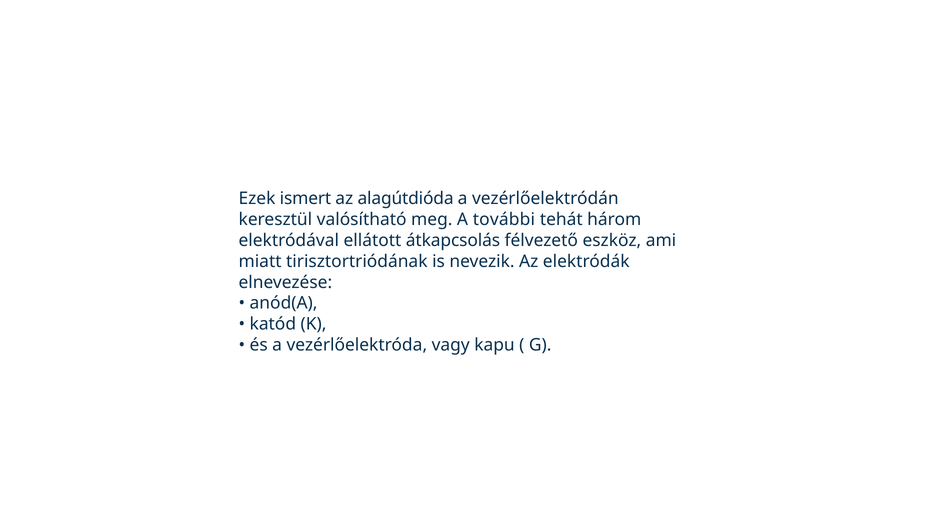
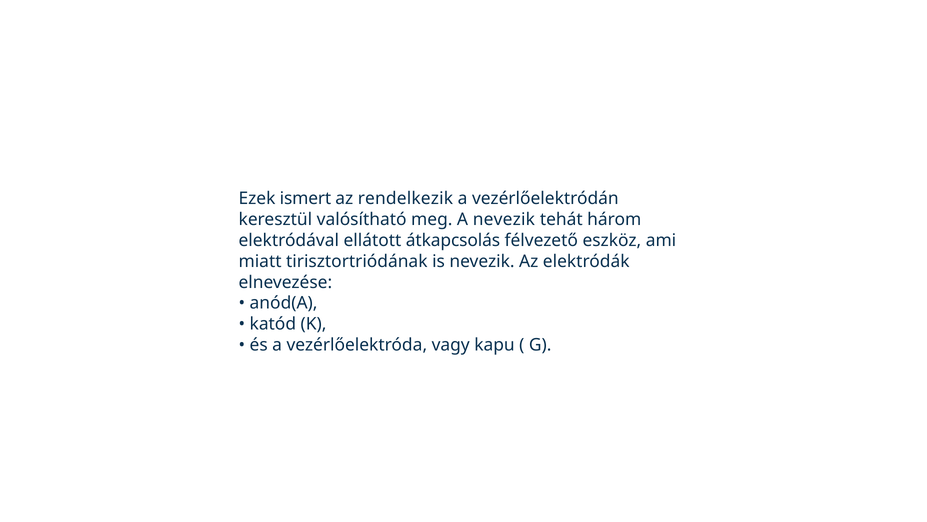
alagútdióda: alagútdióda -> rendelkezik (405, 199)
A további: további -> nevezik (504, 219)
